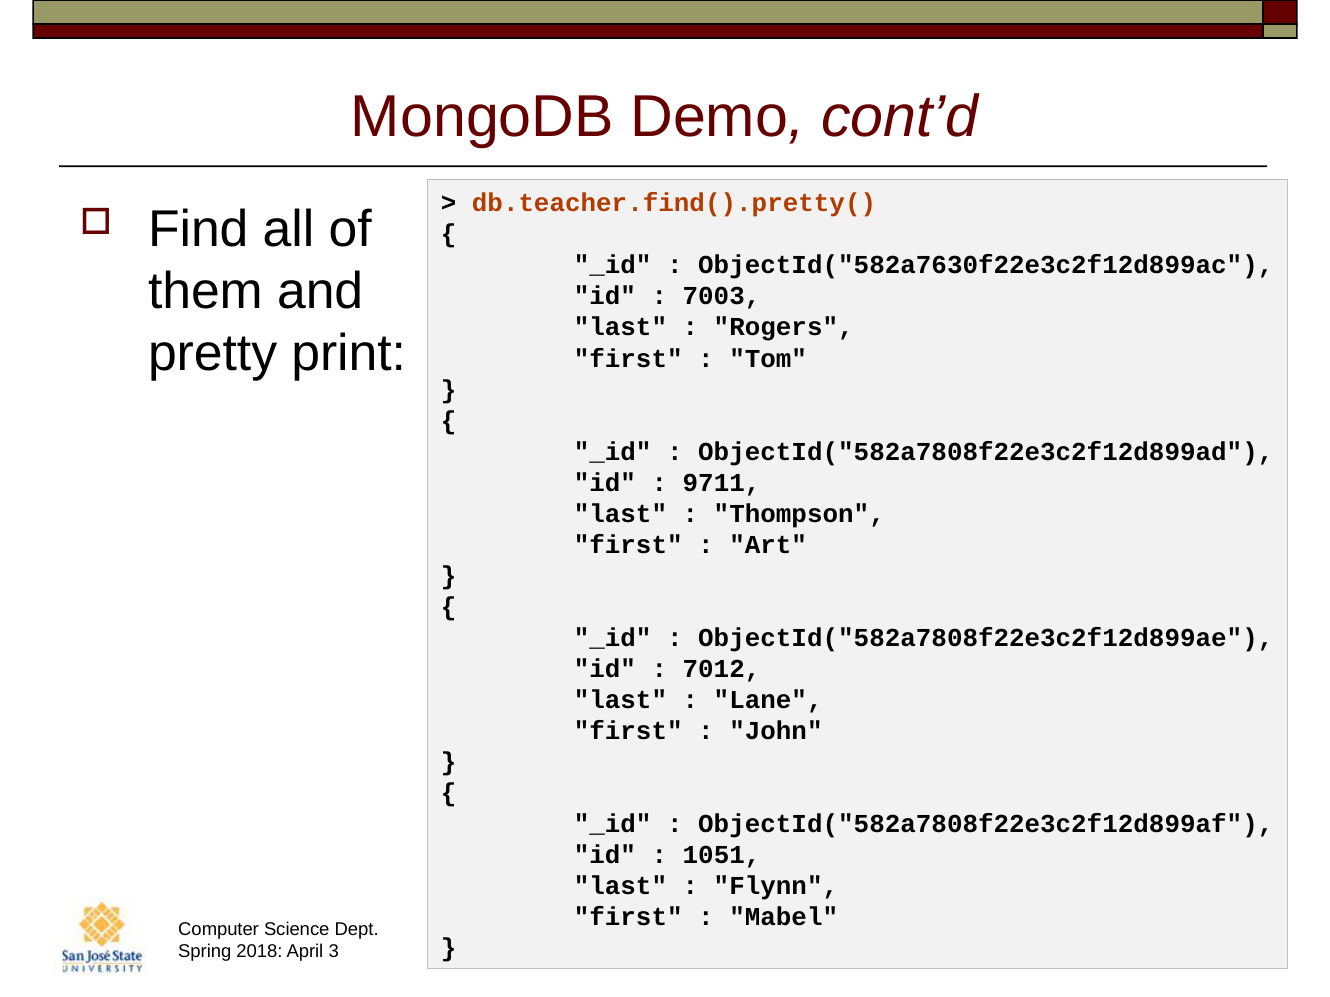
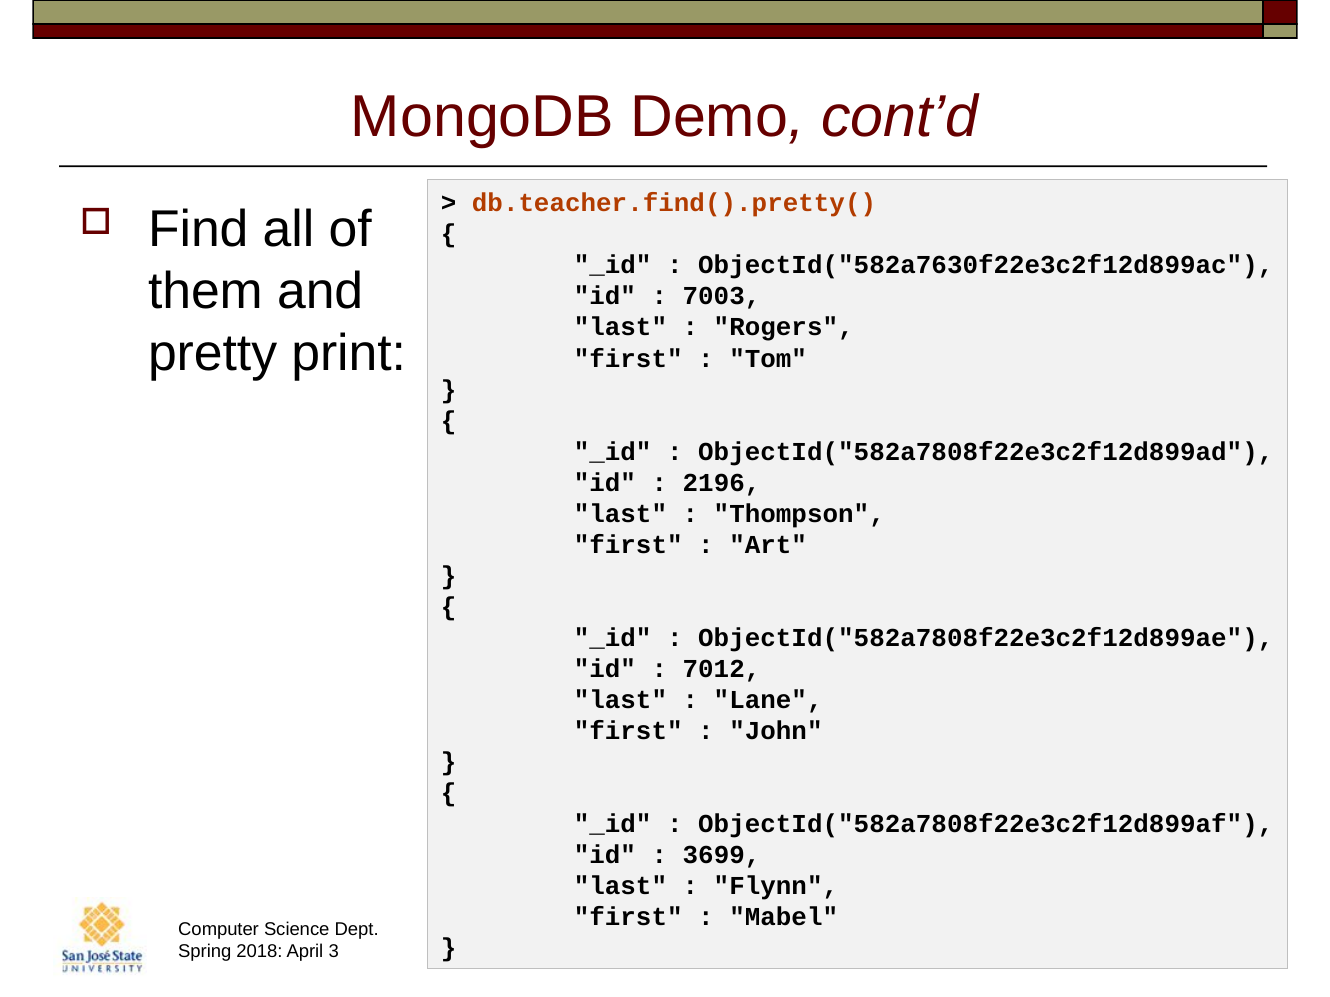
9711: 9711 -> 2196 (722, 483)
1051: 1051 -> 3699 (722, 855)
